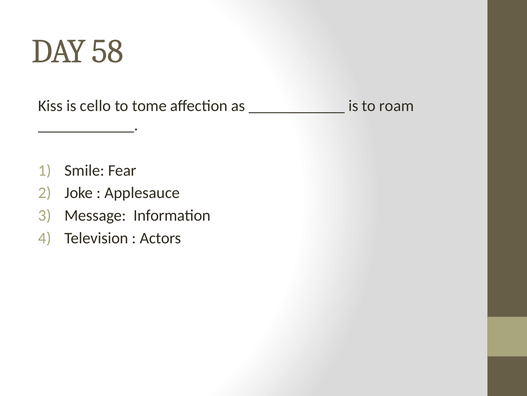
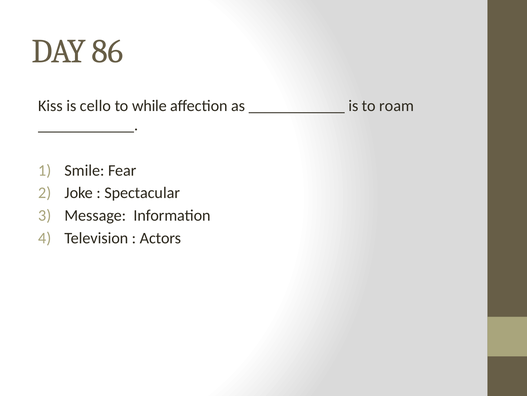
58: 58 -> 86 (108, 51)
tome: tome -> while (149, 106)
Applesauce: Applesauce -> Spectacular (142, 193)
